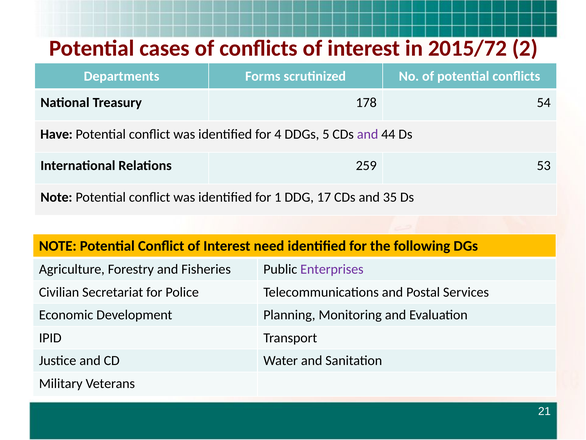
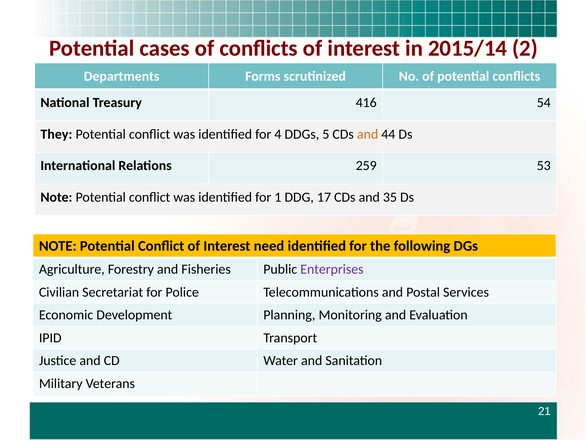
2015/72: 2015/72 -> 2015/14 (468, 48)
178: 178 -> 416 (366, 102)
Have: Have -> They (56, 134)
and colour: purple -> orange (368, 134)
